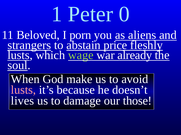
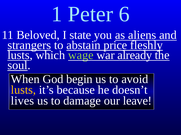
0: 0 -> 6 (124, 14)
porn: porn -> state (80, 35)
make: make -> begin (79, 79)
lusts colour: pink -> yellow (23, 90)
those: those -> leave (137, 101)
